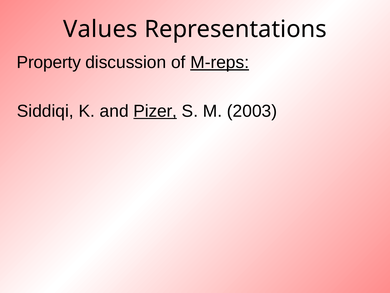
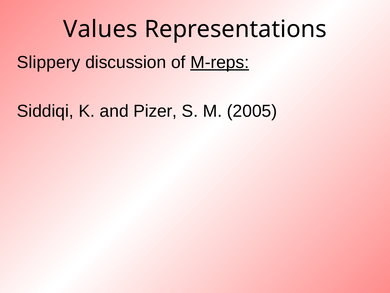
Property: Property -> Slippery (49, 62)
Pizer underline: present -> none (155, 111)
2003: 2003 -> 2005 (252, 111)
